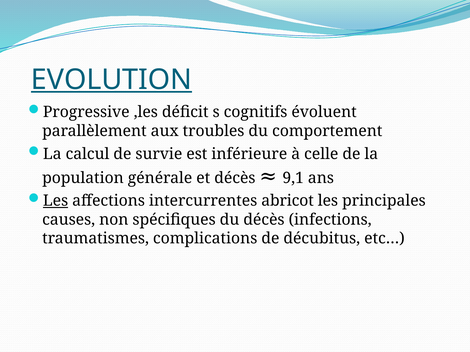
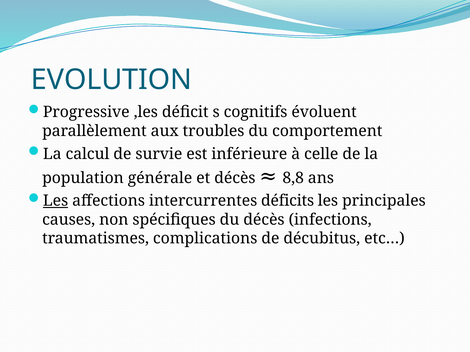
EVOLUTION underline: present -> none (112, 80)
9,1: 9,1 -> 8,8 (293, 178)
abricot: abricot -> déficits (288, 201)
